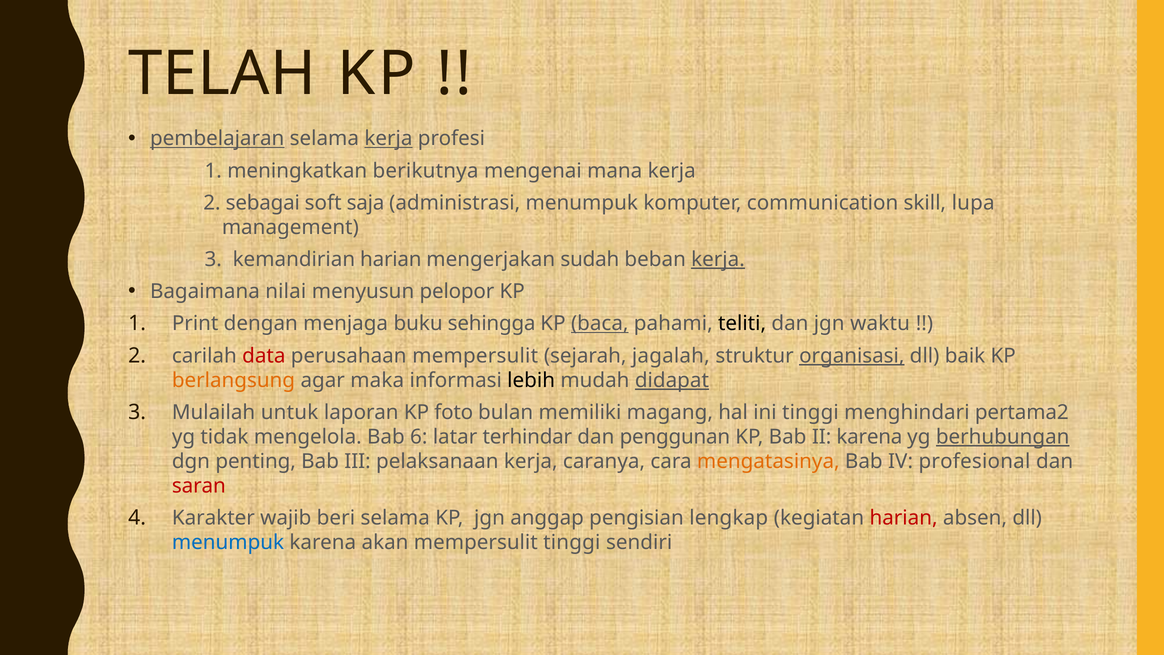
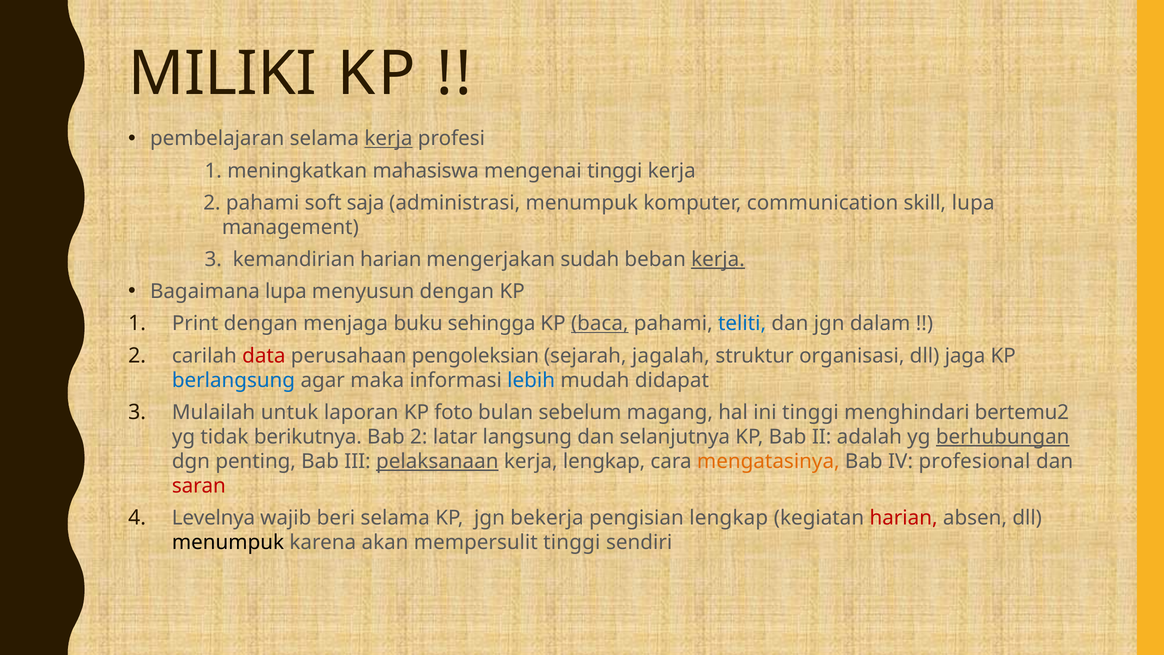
TELAH: TELAH -> MILIKI (222, 74)
pembelajaran underline: present -> none (217, 139)
berikutnya: berikutnya -> mahasiswa (426, 171)
mengenai mana: mana -> tinggi (615, 171)
2 sebagai: sebagai -> pahami (263, 203)
Bagaimana nilai: nilai -> lupa (286, 291)
menyusun pelopor: pelopor -> dengan (457, 291)
teliti colour: black -> blue (742, 324)
waktu: waktu -> dalam (880, 324)
perusahaan mempersulit: mempersulit -> pengoleksian (475, 356)
organisasi underline: present -> none (852, 356)
baik: baik -> jaga (965, 356)
berlangsung colour: orange -> blue (233, 380)
lebih colour: black -> blue (531, 380)
didapat underline: present -> none (672, 380)
memiliki: memiliki -> sebelum (580, 412)
pertama2: pertama2 -> bertemu2 (1022, 412)
mengelola: mengelola -> berikutnya (308, 437)
Bab 6: 6 -> 2 (419, 437)
terhindar: terhindar -> langsung (527, 437)
penggunan: penggunan -> selanjutnya (675, 437)
II karena: karena -> adalah (869, 437)
pelaksanaan underline: none -> present (437, 461)
kerja caranya: caranya -> lengkap (604, 461)
Karakter: Karakter -> Levelnya (213, 518)
anggap: anggap -> bekerja (547, 518)
menumpuk colour: blue -> black (228, 542)
